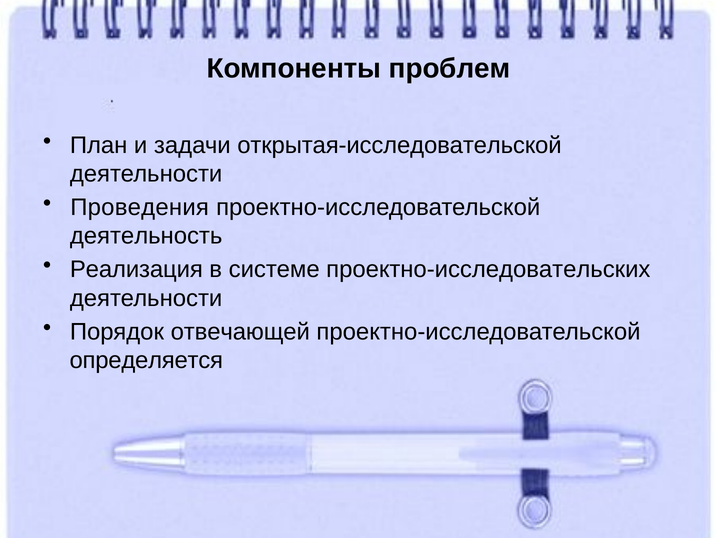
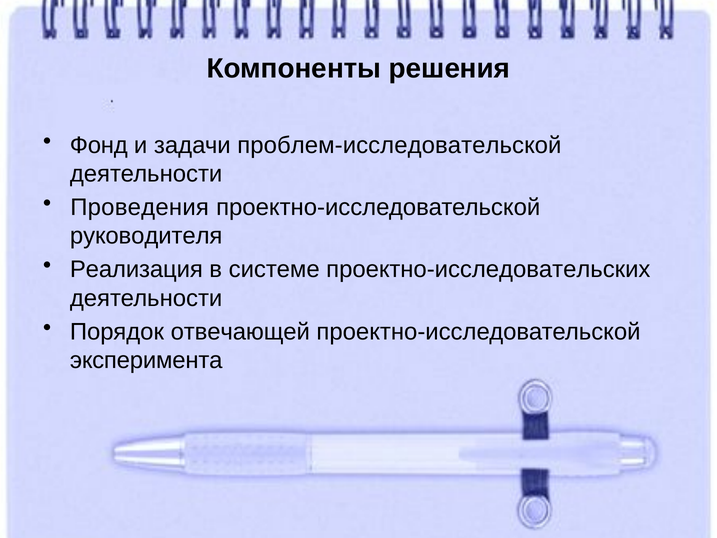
проблем: проблем -> решения (450, 68)
План: План -> Фонд (99, 145)
открытая-исследовательской: открытая-исследовательской -> проблем-исследовательской (399, 145)
деятельность: деятельность -> руководителя (146, 236)
определяется: определяется -> эксперимента (146, 360)
